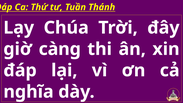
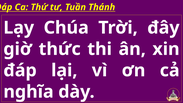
càng: càng -> thức (60, 49)
